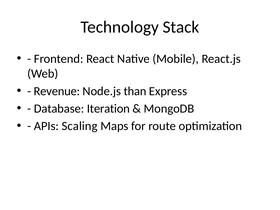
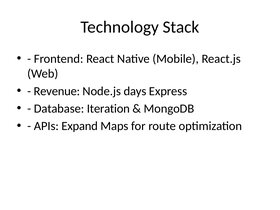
than: than -> days (135, 91)
Scaling: Scaling -> Expand (80, 126)
